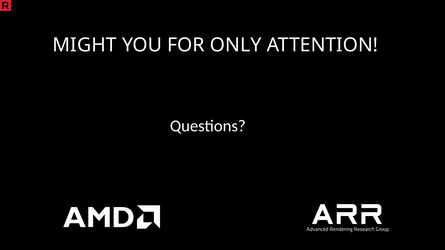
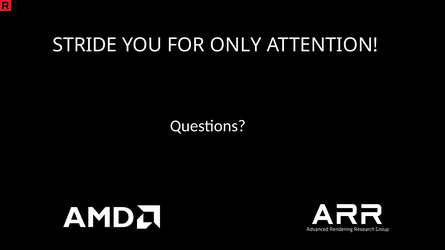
MIGHT: MIGHT -> STRIDE (85, 45)
